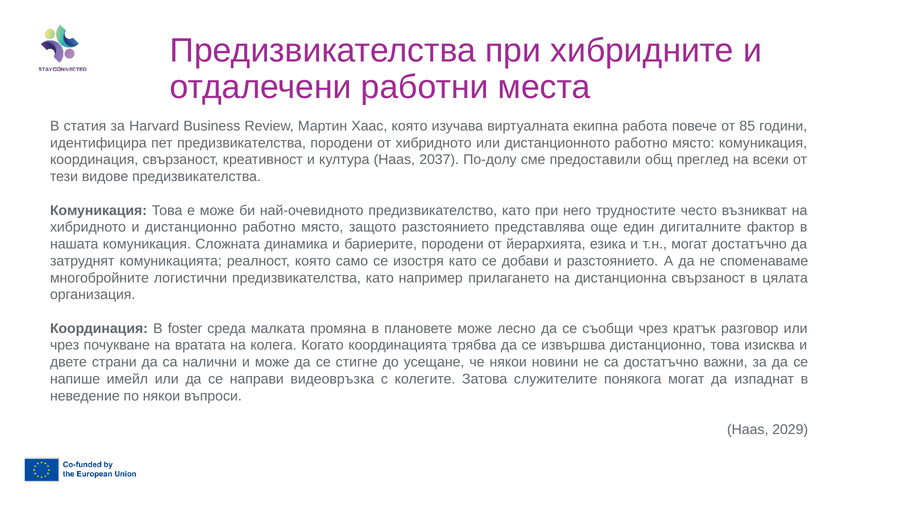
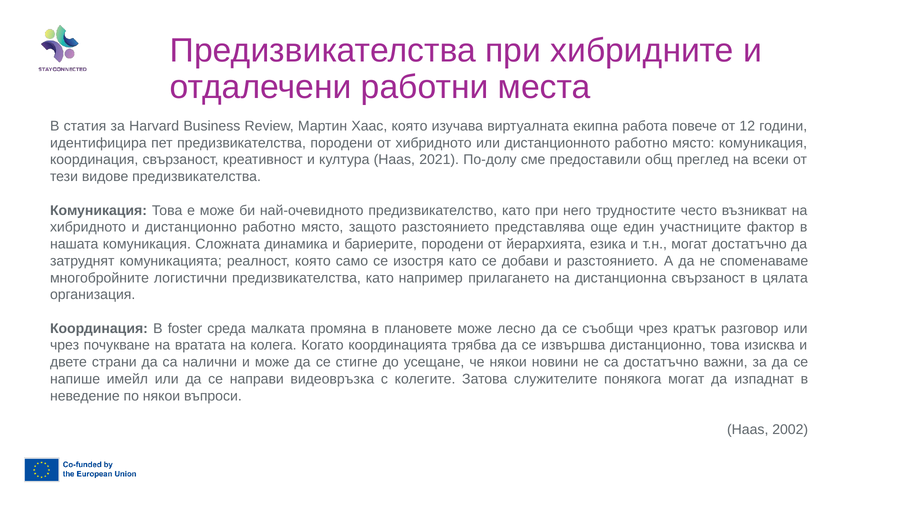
85: 85 -> 12 (747, 126)
2037: 2037 -> 2021 (439, 160)
дигиталните: дигиталните -> участниците (701, 227)
2029: 2029 -> 2002 (790, 429)
